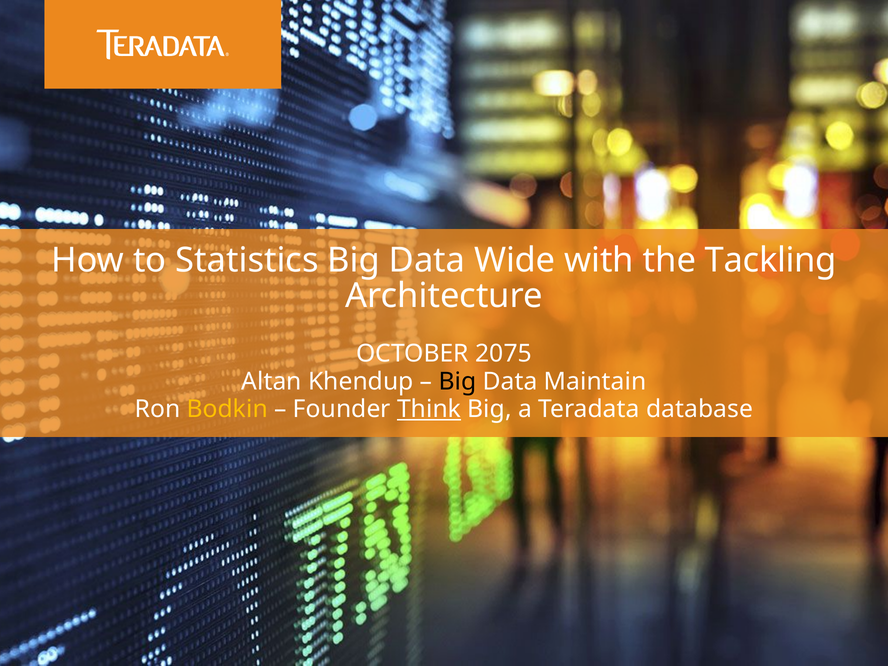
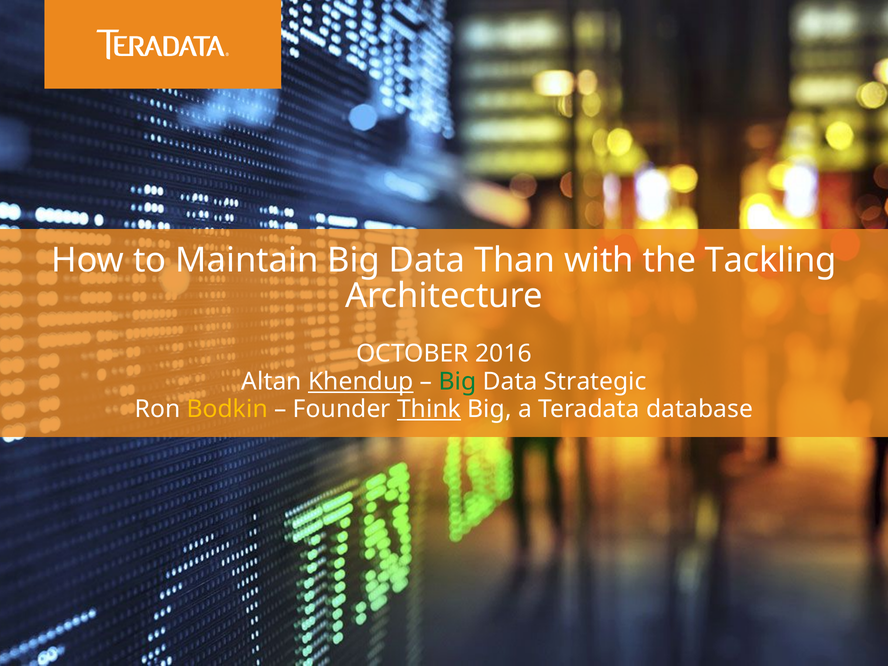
Statistics: Statistics -> Maintain (247, 260)
Wide: Wide -> Than (515, 260)
2075: 2075 -> 2016 (504, 354)
Khendup underline: none -> present (361, 381)
Big colour: black -> green (458, 381)
Maintain: Maintain -> Strategic (595, 381)
